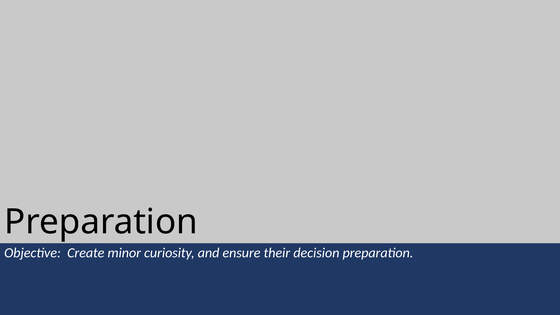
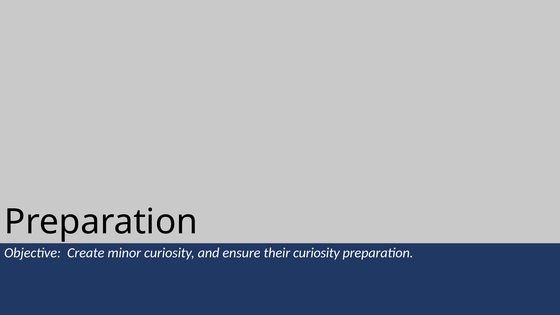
their decision: decision -> curiosity (316, 253)
